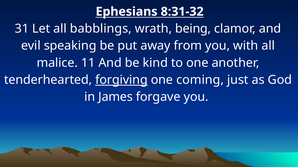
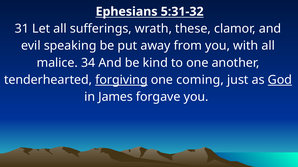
8:31-32: 8:31-32 -> 5:31-32 (182, 12)
babblings: babblings -> sufferings (101, 29)
being: being -> these (193, 29)
11: 11 -> 34 (88, 63)
God underline: none -> present (280, 80)
